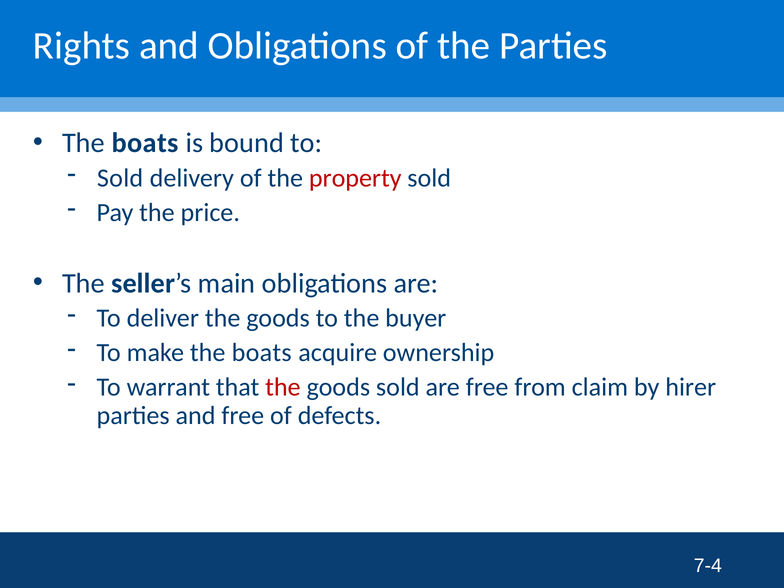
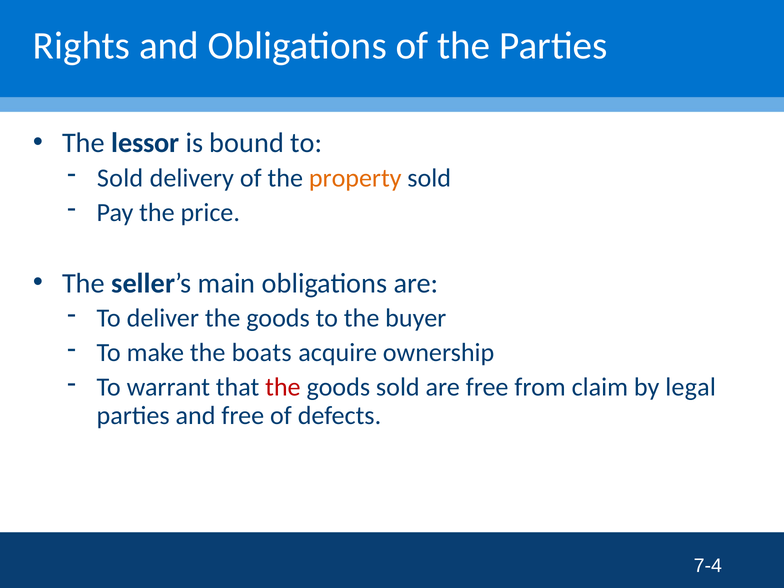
boats: boats -> lessor (145, 143)
property colour: red -> orange (355, 178)
hirer: hirer -> legal (691, 387)
